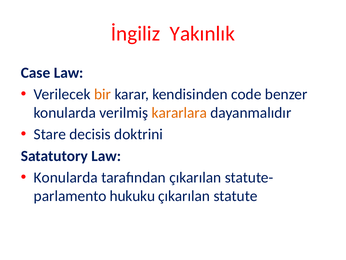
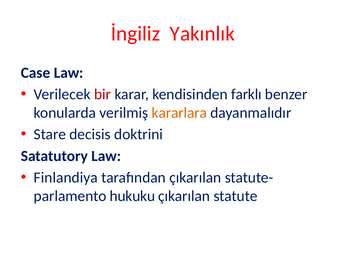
bir colour: orange -> red (103, 94)
code: code -> farklı (246, 94)
Konularda: Konularda -> Finlandiya (66, 177)
